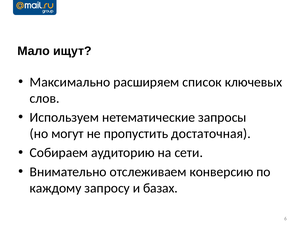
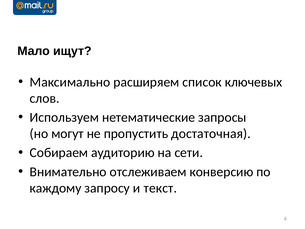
базах: базах -> текст (160, 188)
